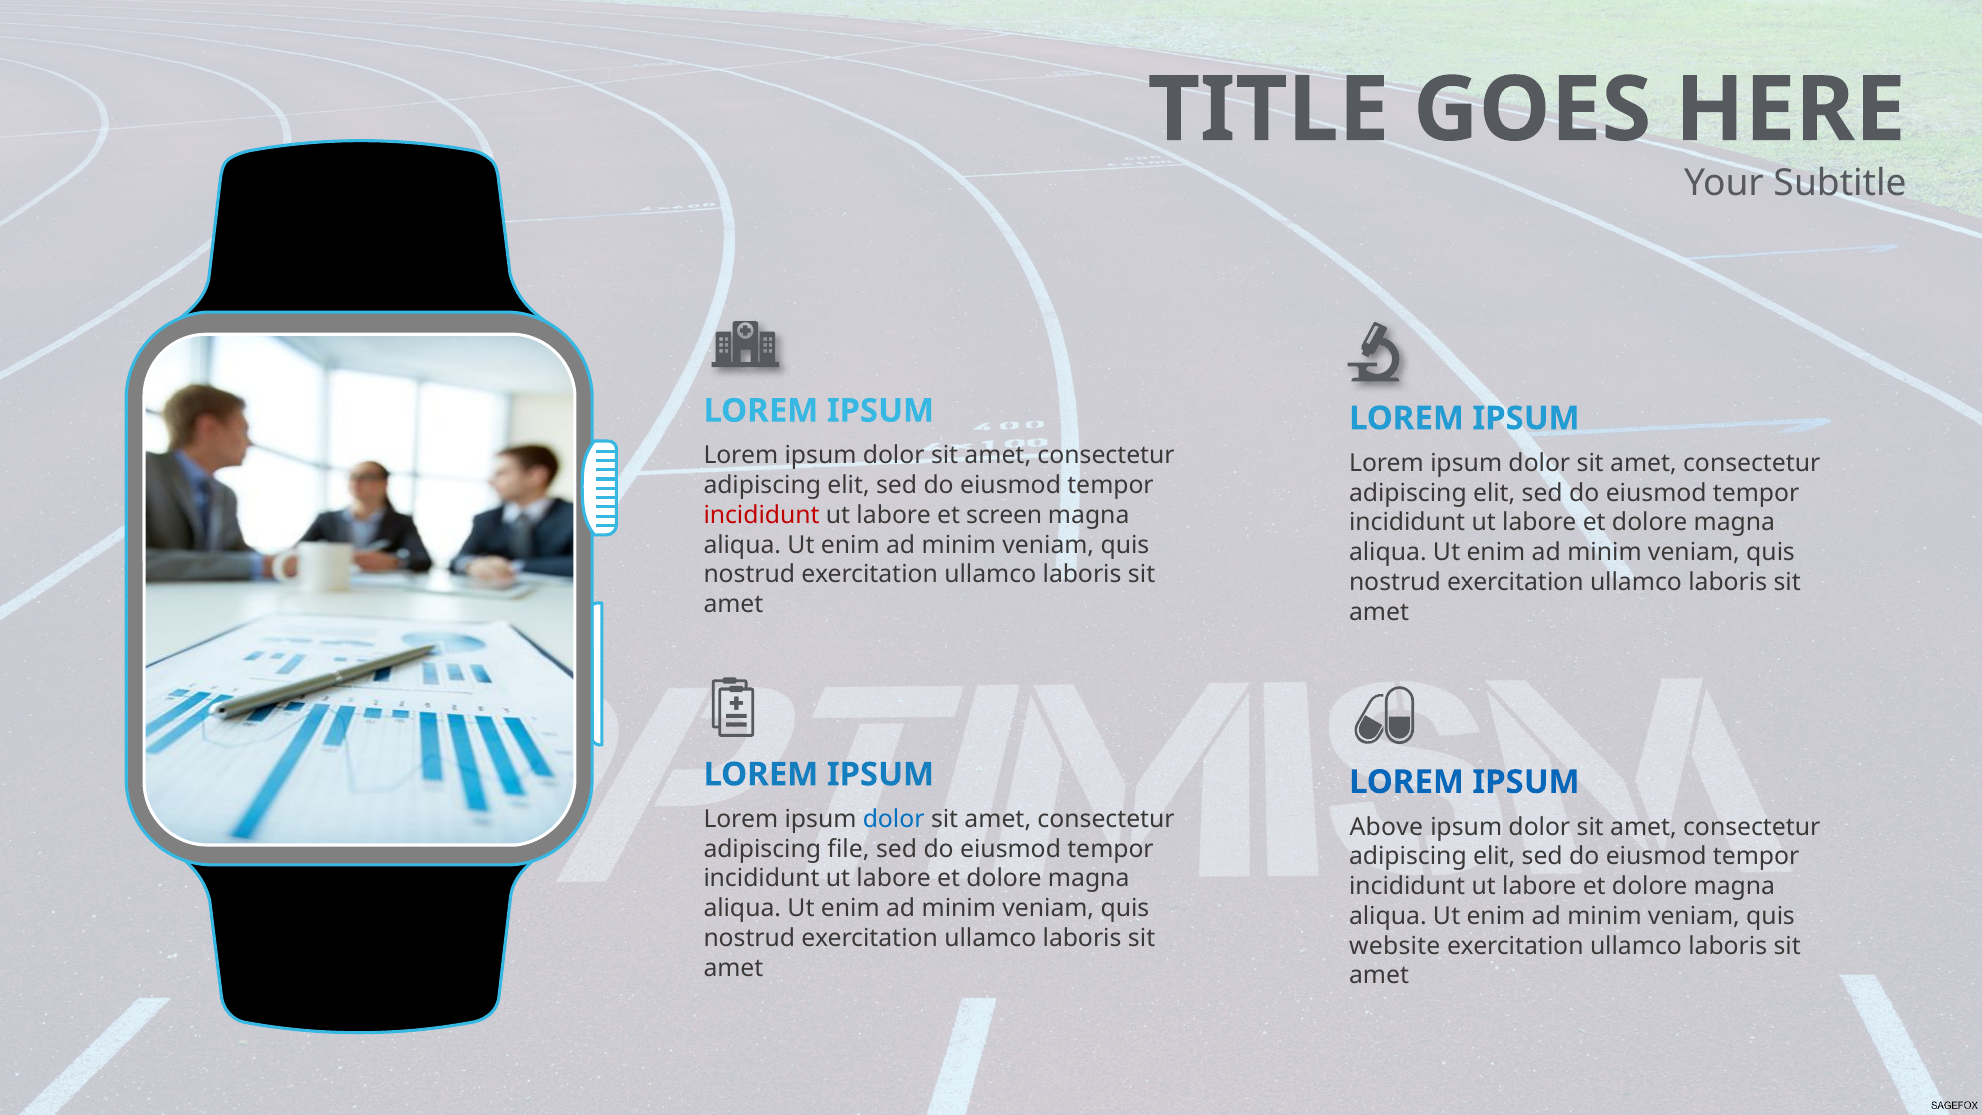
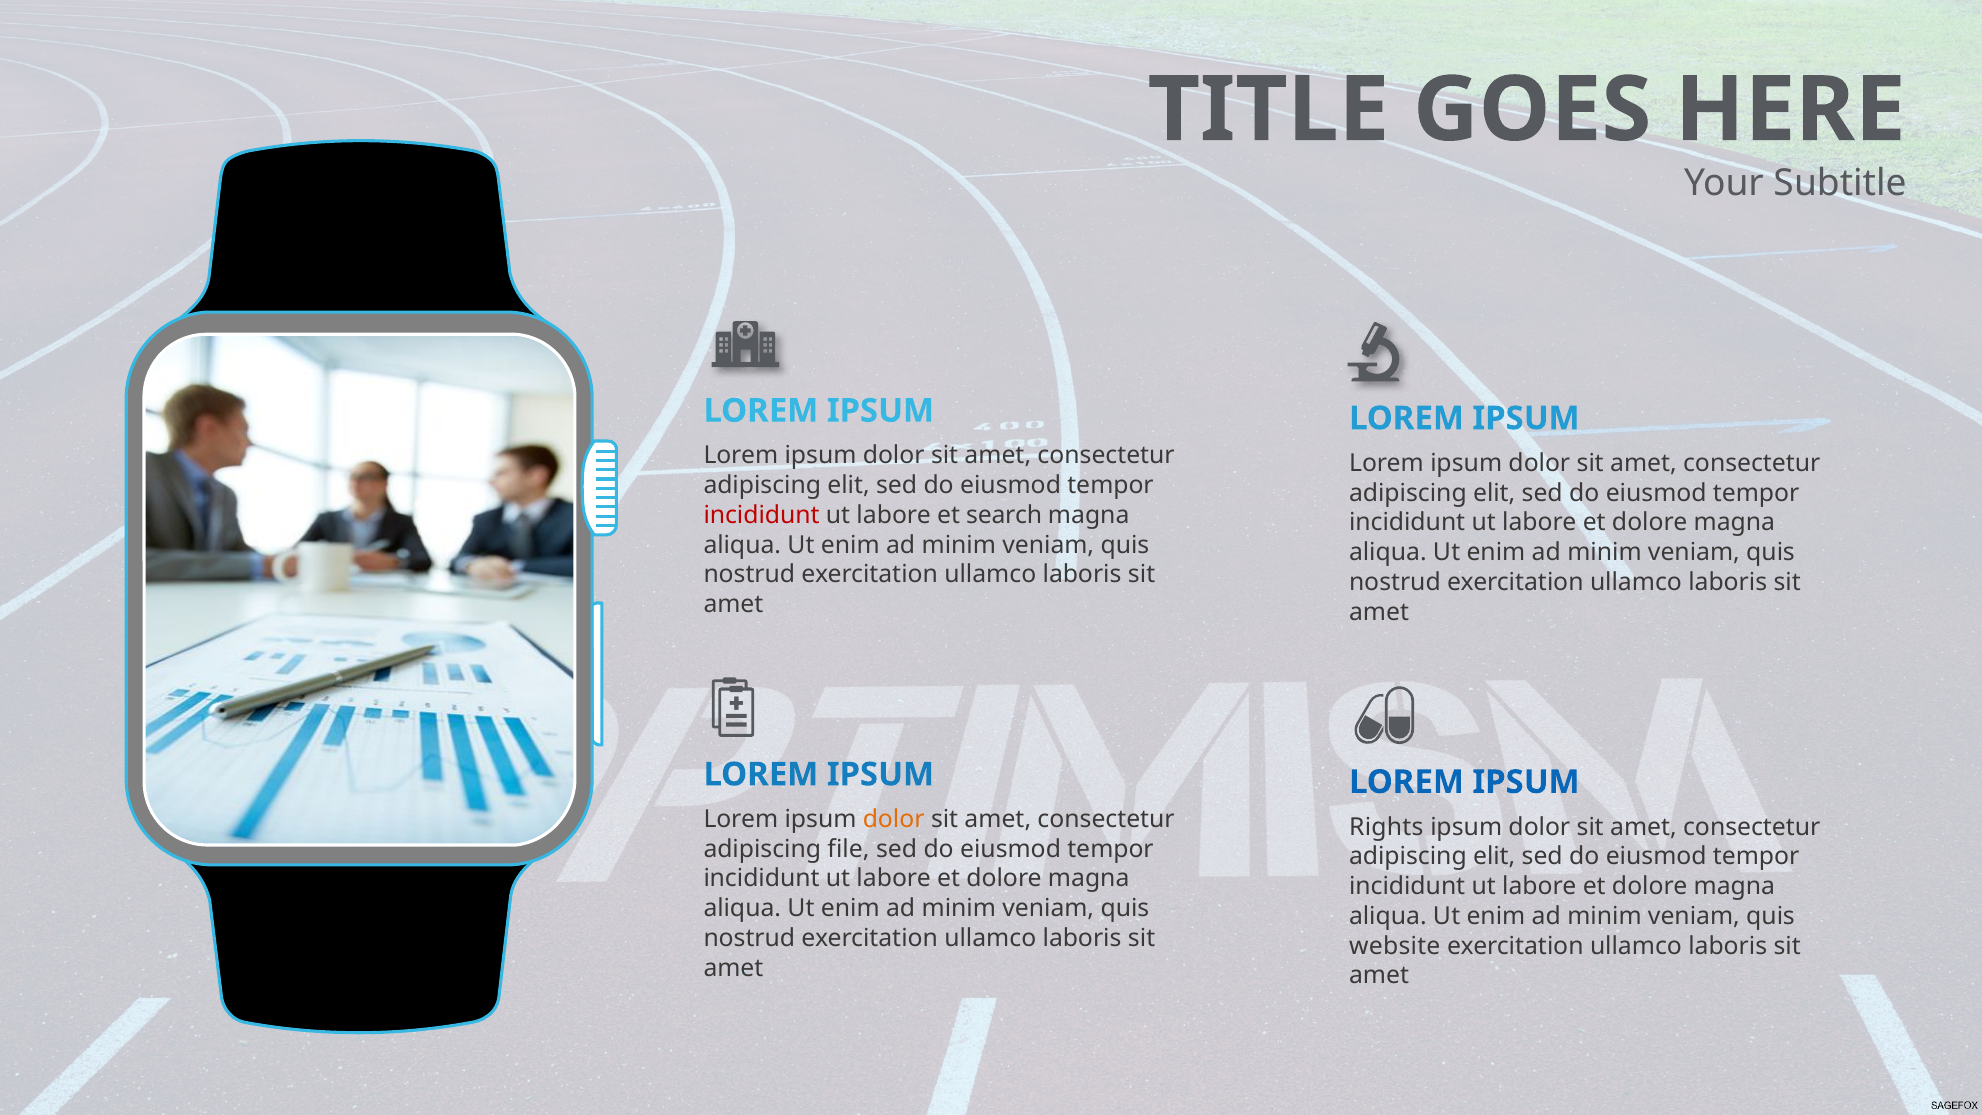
screen: screen -> search (1004, 515)
dolor colour: blue -> orange (894, 819)
Above: Above -> Rights (1386, 827)
